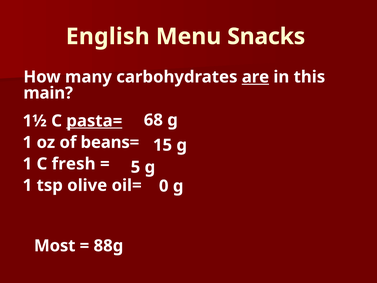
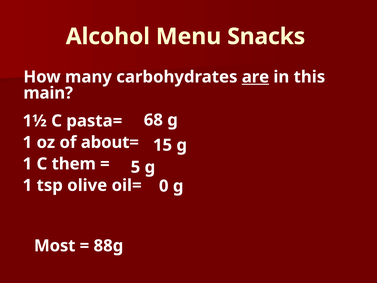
English: English -> Alcohol (108, 36)
pasta= underline: present -> none (94, 121)
beans=: beans= -> about= (110, 142)
fresh: fresh -> them (74, 164)
